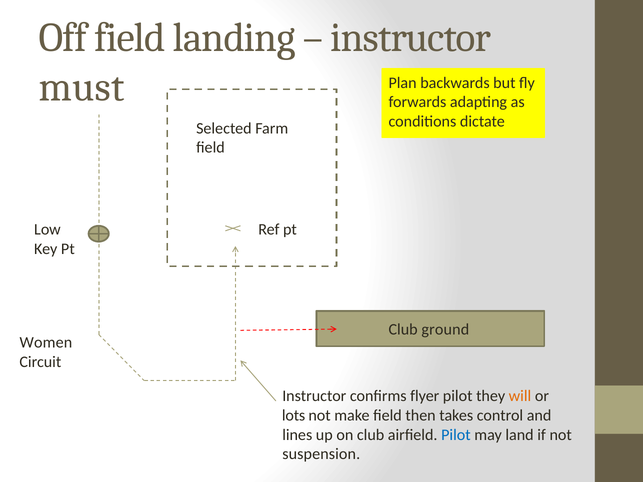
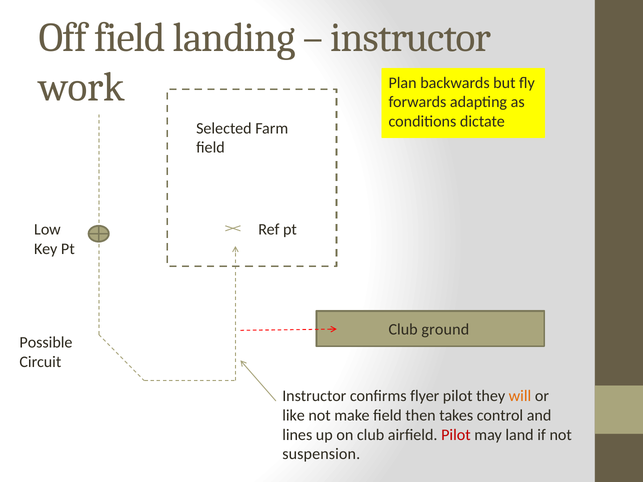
must: must -> work (82, 87)
Women: Women -> Possible (46, 343)
lots: lots -> like (294, 416)
Pilot colour: blue -> red (456, 435)
